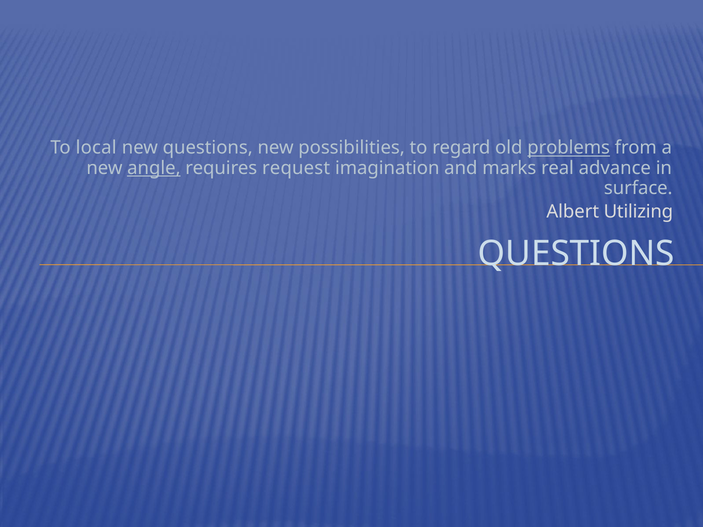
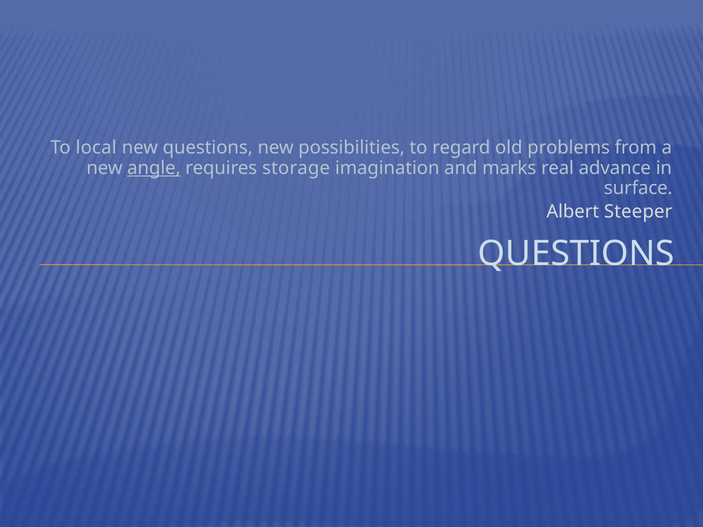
problems underline: present -> none (569, 148)
request: request -> storage (296, 168)
Utilizing: Utilizing -> Steeper (638, 212)
